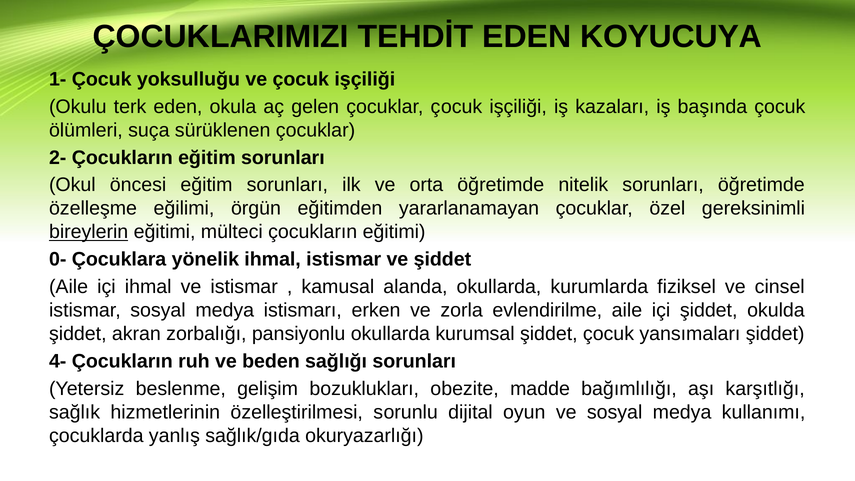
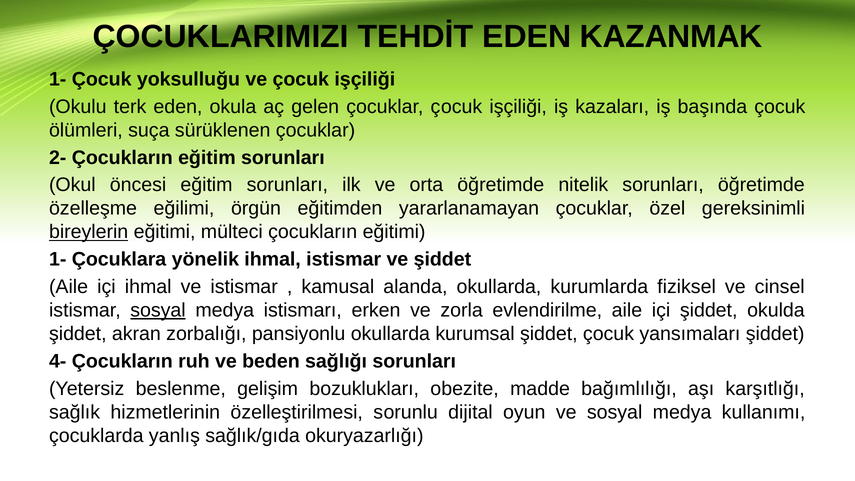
KOYUCUYA: KOYUCUYA -> KAZANMAK (671, 37)
0-: 0- -> 1- (58, 259)
sosyal underline: none -> present (158, 310)
